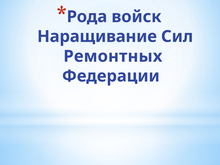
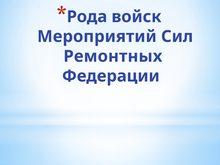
Наращивание: Наращивание -> Мероприятий (97, 36)
